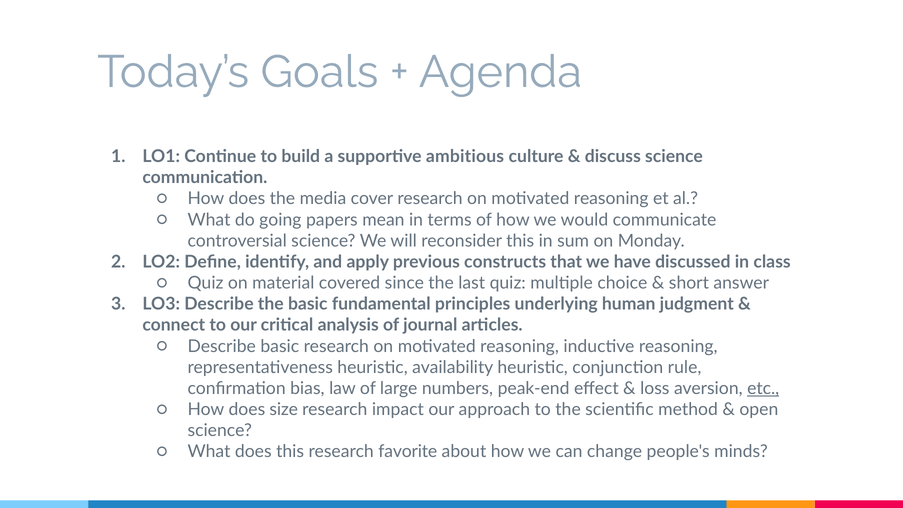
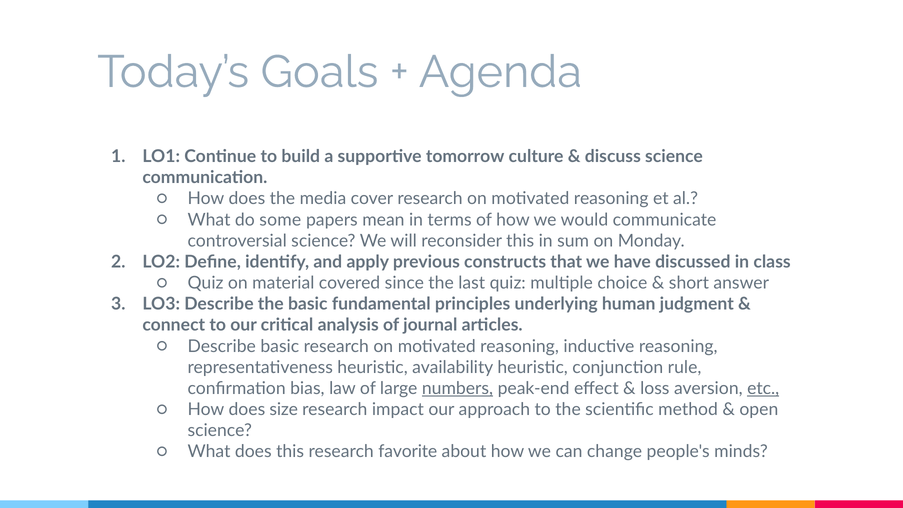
ambitious: ambitious -> tomorrow (465, 156)
going: going -> some (280, 220)
numbers underline: none -> present (458, 388)
